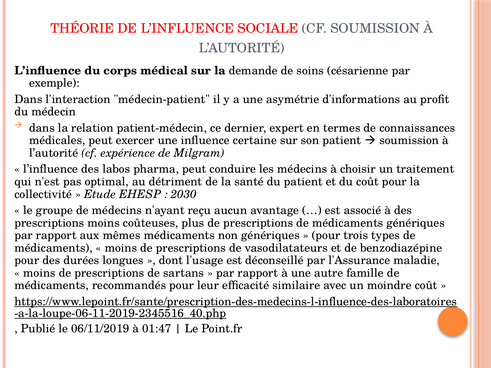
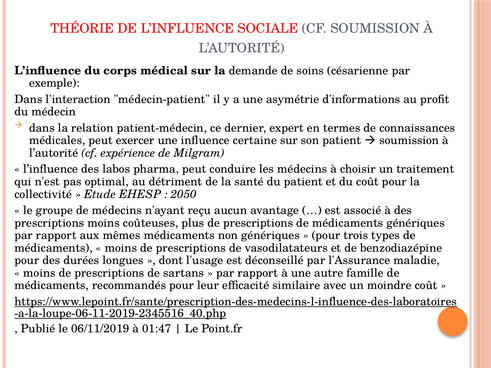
2030: 2030 -> 2050 (184, 194)
